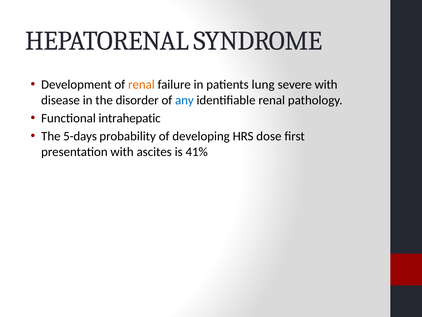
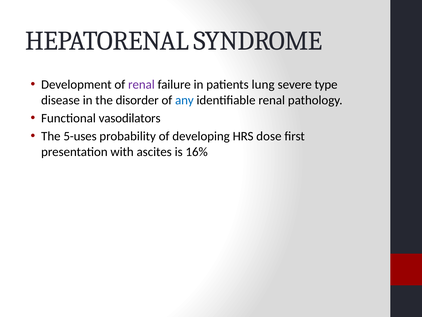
renal colour: orange -> purple (141, 85)
severe with: with -> type (326, 85)
intrahepatic: intrahepatic -> vasodilators (130, 118)
5-days: 5-days -> 5-uses (80, 136)
41%: 41% -> 16% (197, 152)
